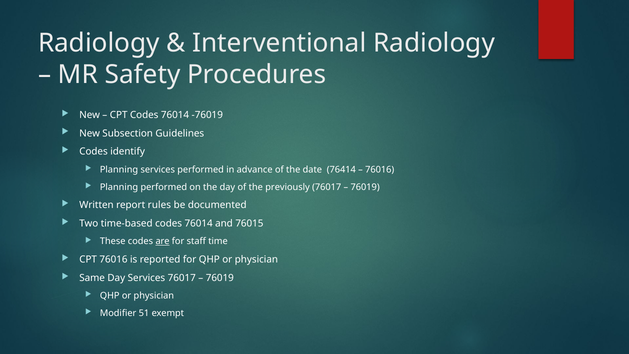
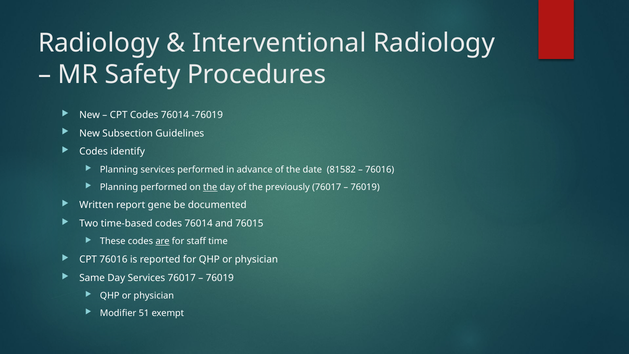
76414: 76414 -> 81582 (341, 169)
the underline: none -> present (210, 187)
rules: rules -> gene (159, 205)
